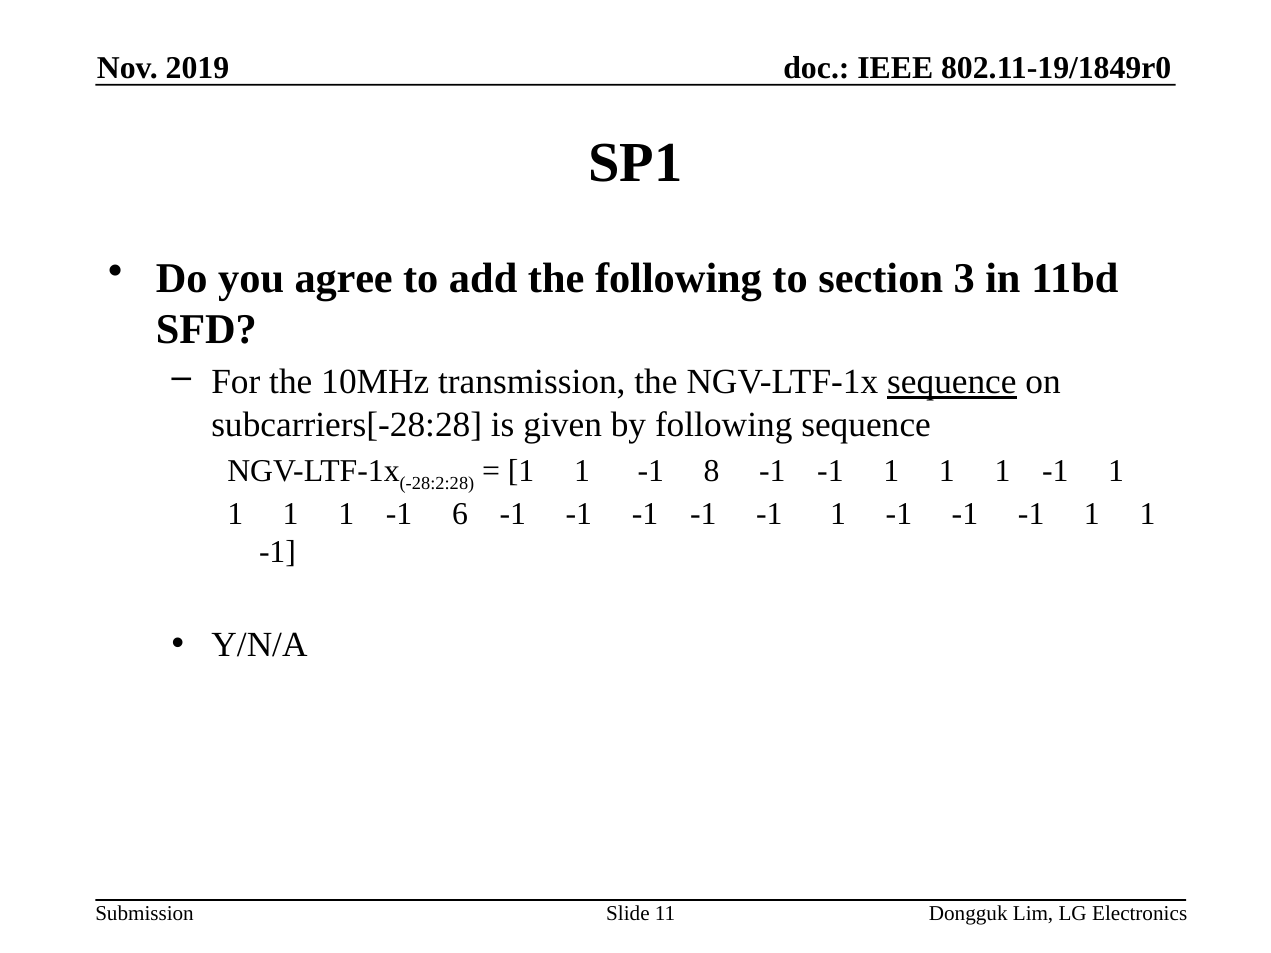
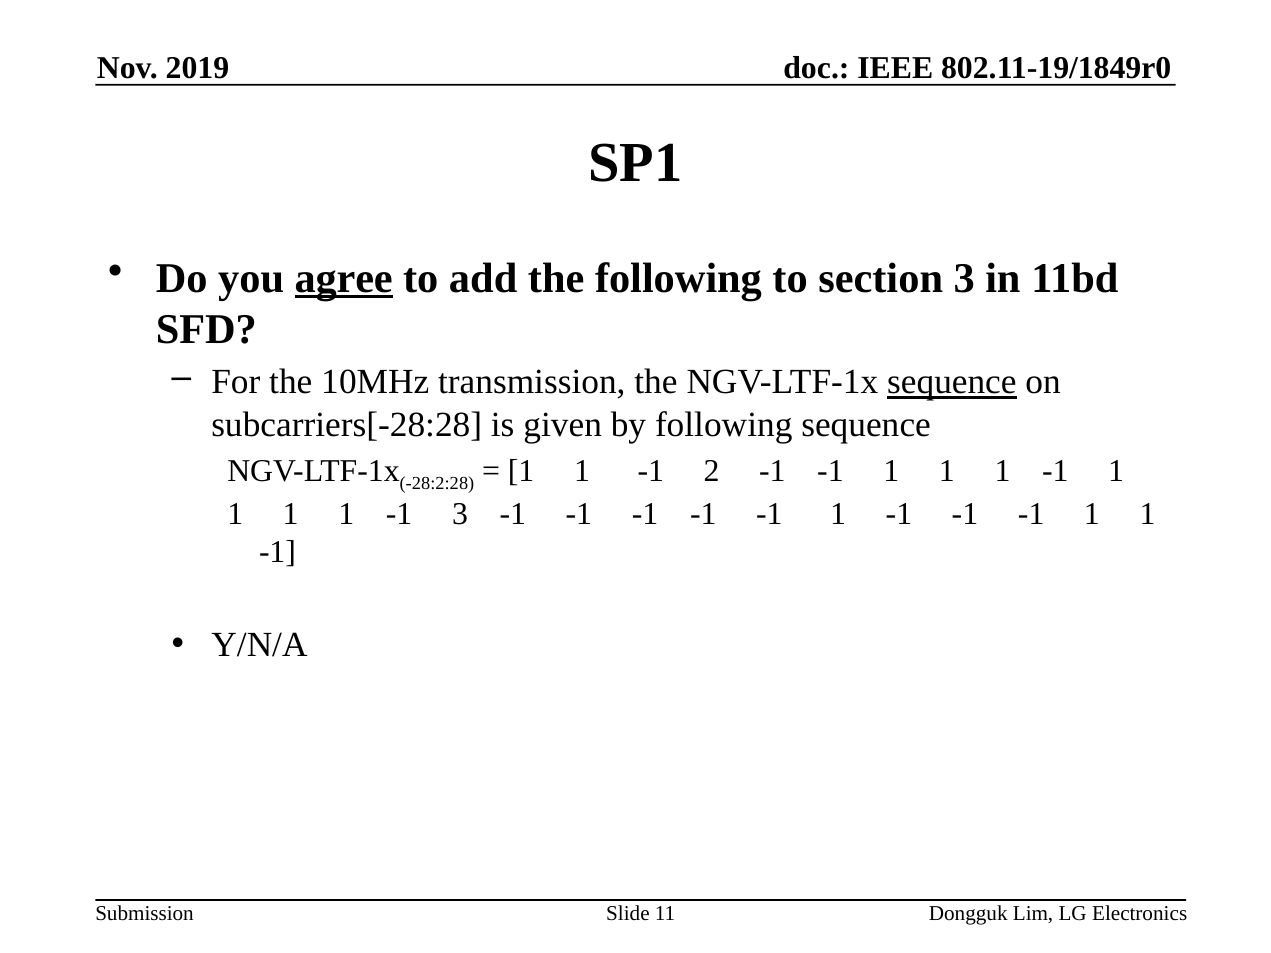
agree underline: none -> present (344, 278)
8: 8 -> 2 (712, 471)
-1 6: 6 -> 3 (460, 514)
